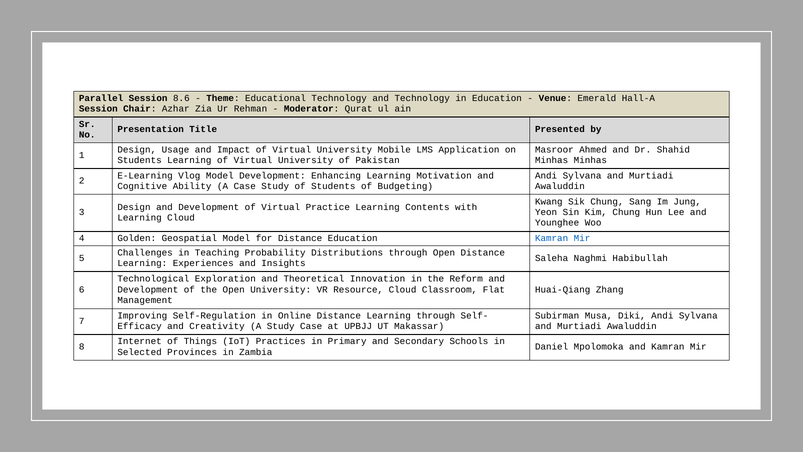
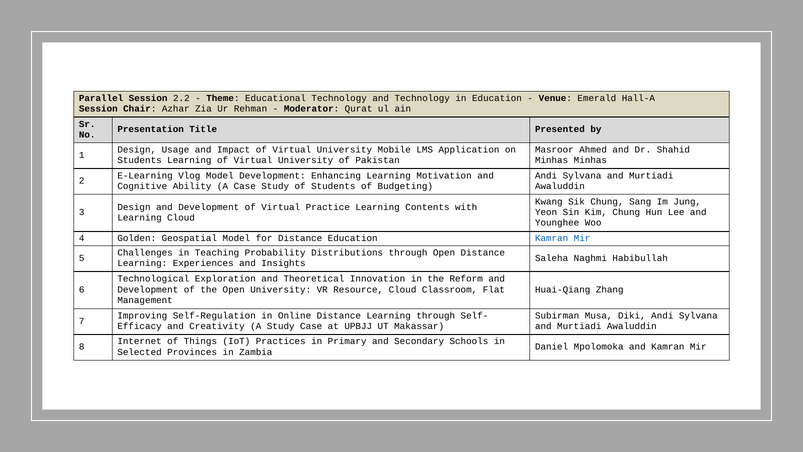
8.6: 8.6 -> 2.2 (181, 98)
